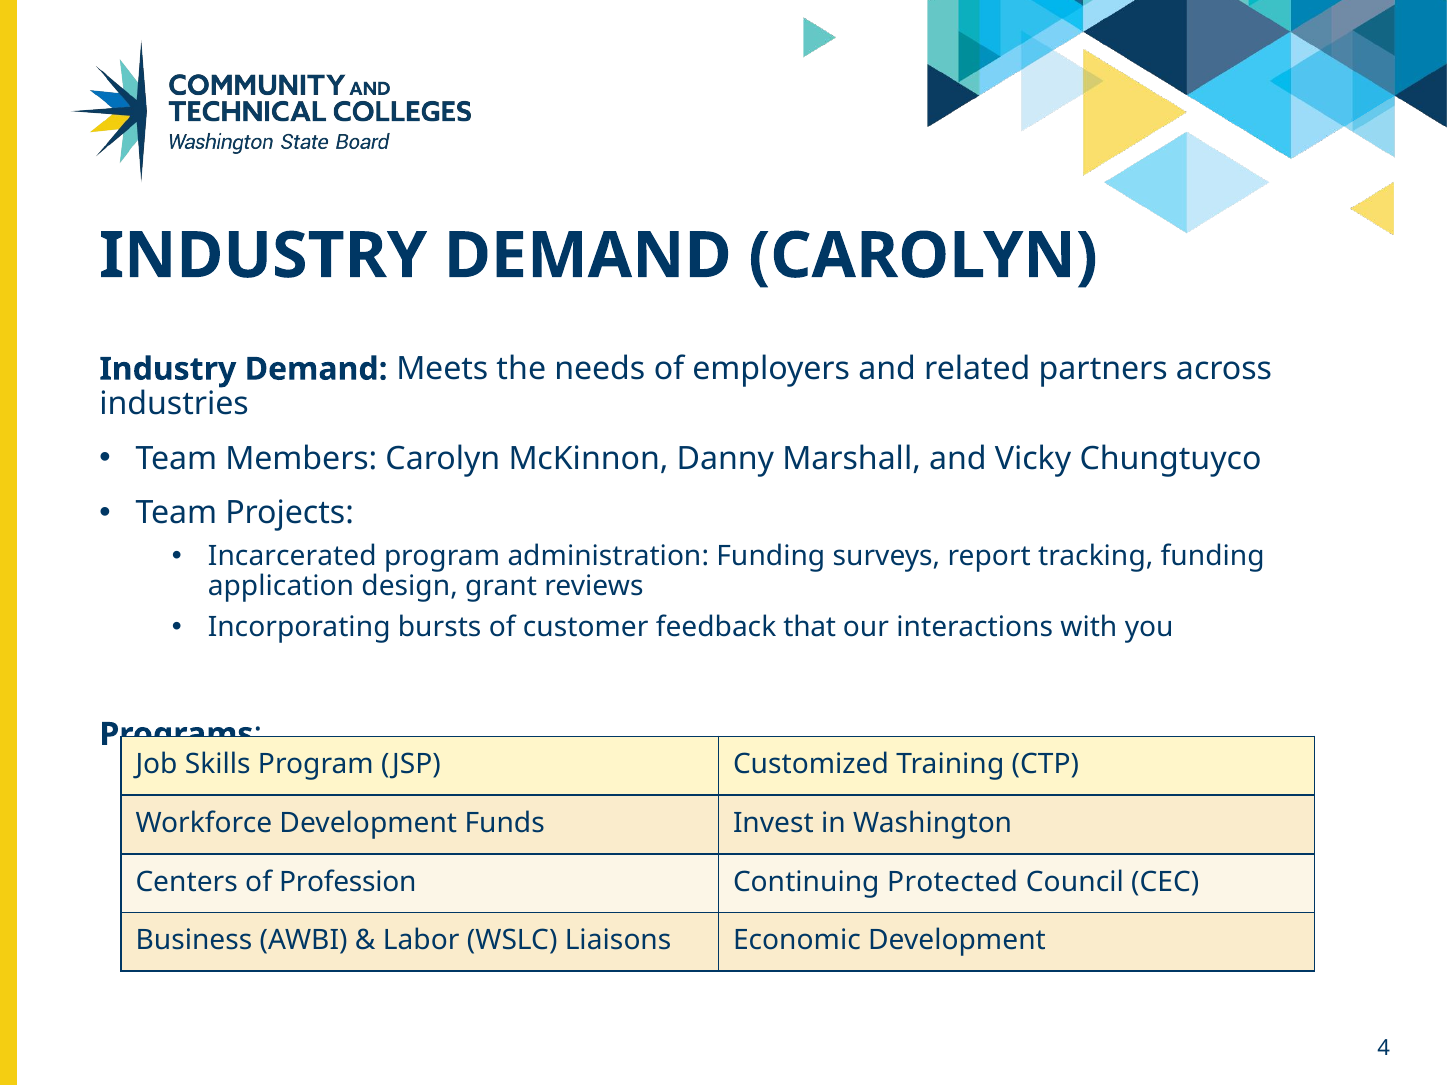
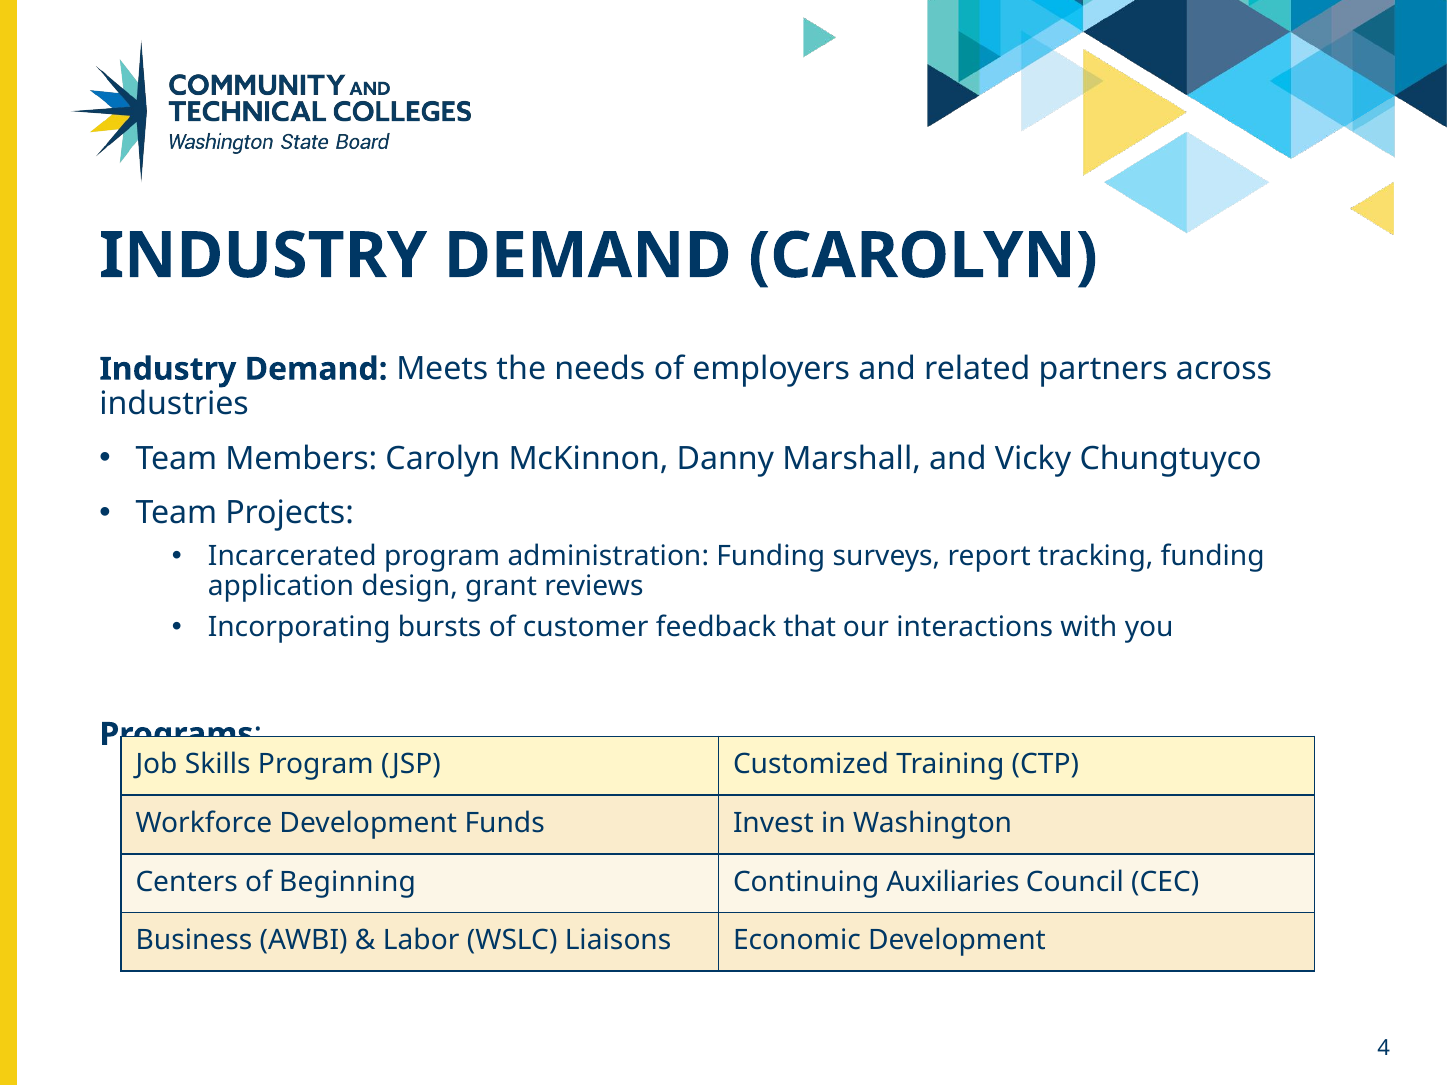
Profession: Profession -> Beginning (348, 882)
Protected: Protected -> Auxiliaries (953, 882)
